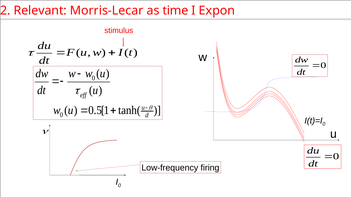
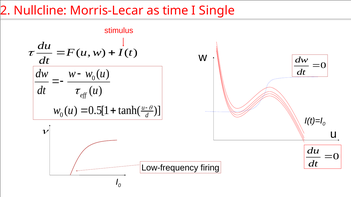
Relevant: Relevant -> Nullcline (40, 11)
Expon: Expon -> Single (217, 11)
